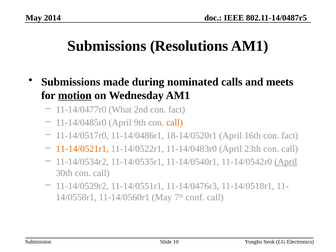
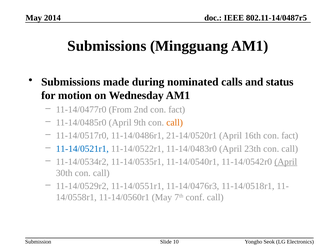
Resolutions: Resolutions -> Mingguang (189, 46)
meets: meets -> status (280, 82)
motion underline: present -> none (75, 95)
What: What -> From (120, 109)
18-14/0520r1: 18-14/0520r1 -> 21-14/0520r1 (192, 136)
11-14/0521r1 colour: orange -> blue (82, 149)
